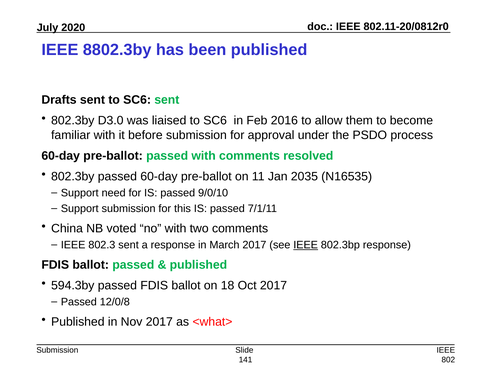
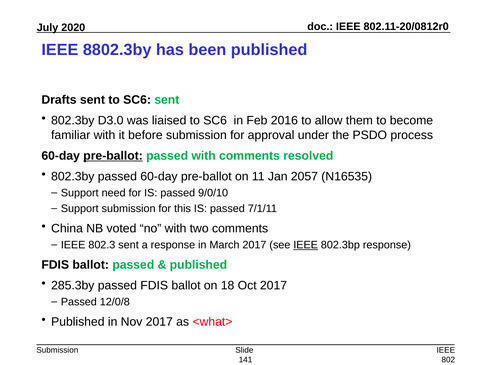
pre-ballot underline: none -> present (113, 156)
2035: 2035 -> 2057 (304, 177)
594.3by: 594.3by -> 285.3by (73, 286)
